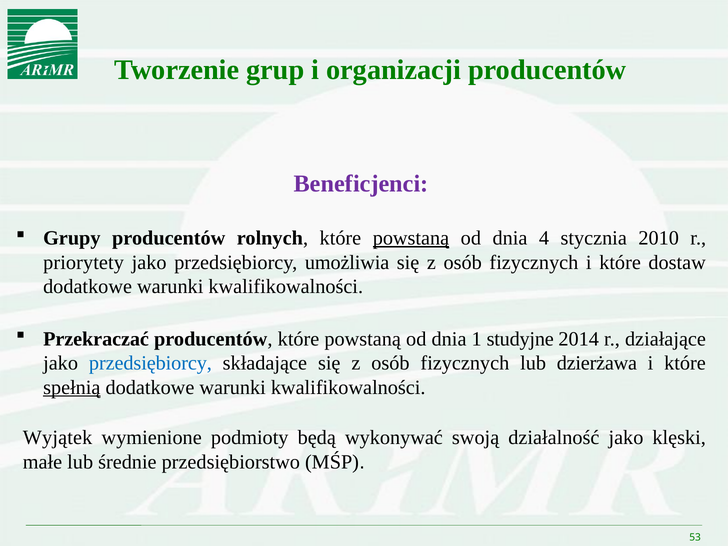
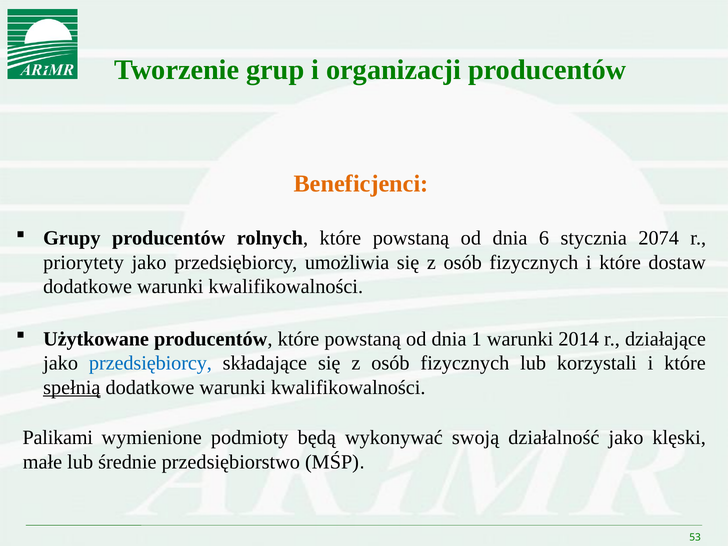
Beneficjenci colour: purple -> orange (361, 184)
powstaną underline: present -> none (411, 238)
4: 4 -> 6 (544, 238)
2010: 2010 -> 2074 (659, 238)
Przekraczać: Przekraczać -> Użytkowane (96, 339)
1 studyjne: studyjne -> warunki (520, 339)
dzierżawa: dzierżawa -> korzystali (597, 363)
Wyjątek: Wyjątek -> Palikami (58, 438)
